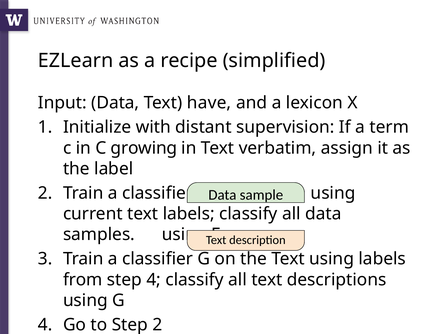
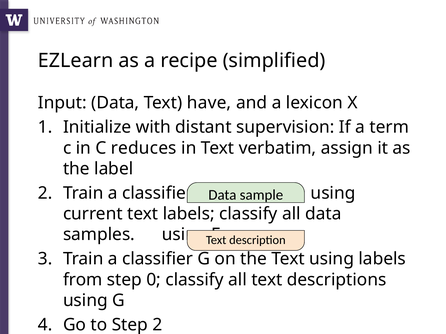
growing: growing -> reduces (144, 148)
step 4: 4 -> 0 (154, 280)
